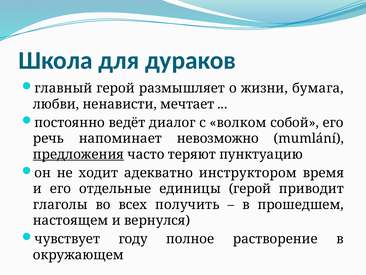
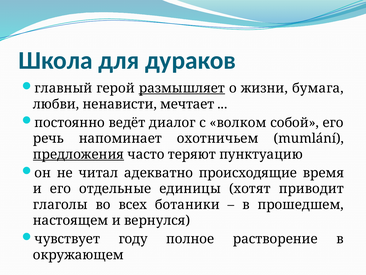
размышляет underline: none -> present (182, 88)
невозможно: невозможно -> охотничьем (218, 138)
ходит: ходит -> читал (98, 173)
инструктором: инструктором -> происходящие (248, 173)
единицы герой: герой -> хотят (250, 188)
получить: получить -> ботаники (187, 204)
